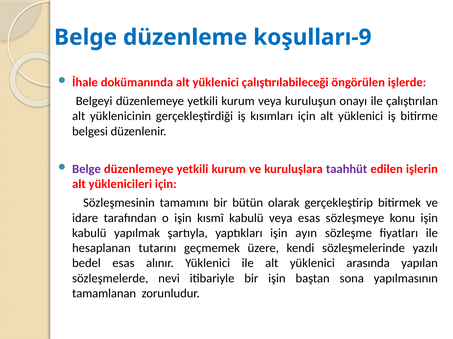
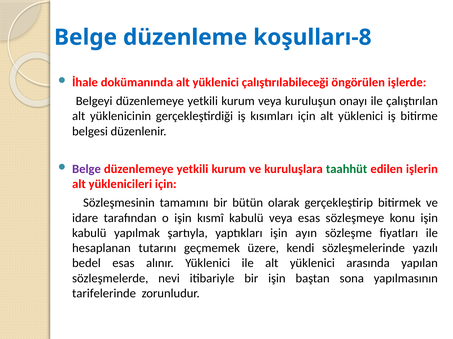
koşulları-9: koşulları-9 -> koşulları-8 (312, 37)
taahhüt colour: purple -> green (347, 169)
tamamlanan: tamamlanan -> tarifelerinde (104, 294)
